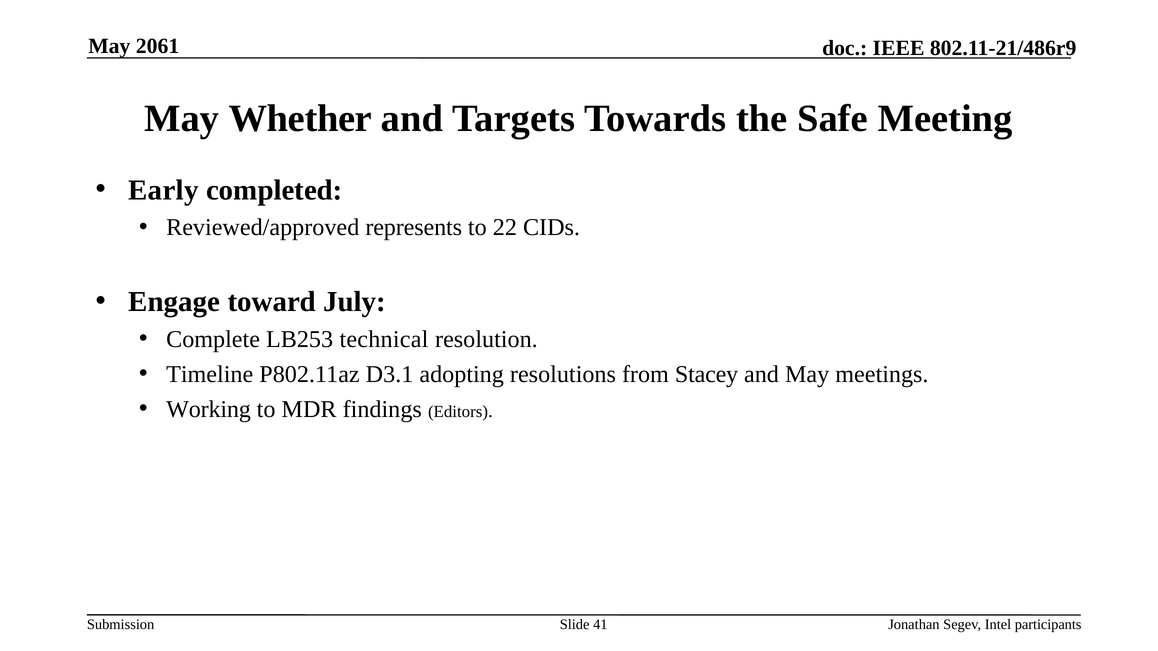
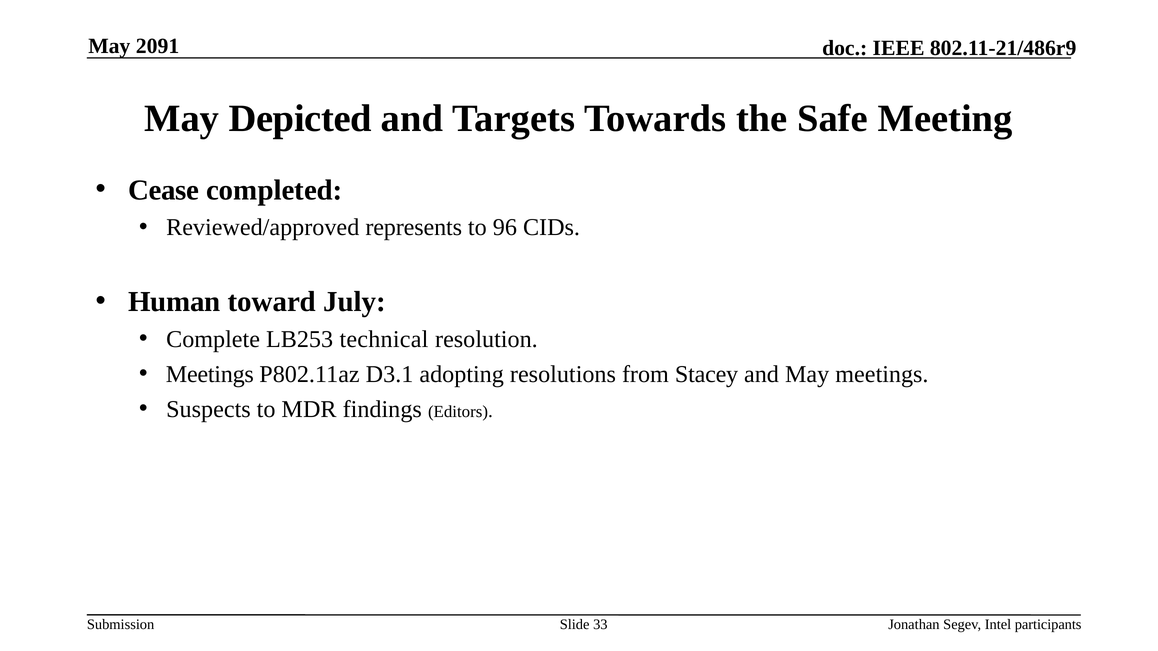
2061: 2061 -> 2091 (158, 46)
Whether: Whether -> Depicted (300, 118)
Early: Early -> Cease (164, 190)
22: 22 -> 96 (505, 228)
Engage: Engage -> Human (174, 302)
Timeline: Timeline -> Meetings (210, 375)
Working: Working -> Suspects (208, 410)
41: 41 -> 33 (600, 625)
